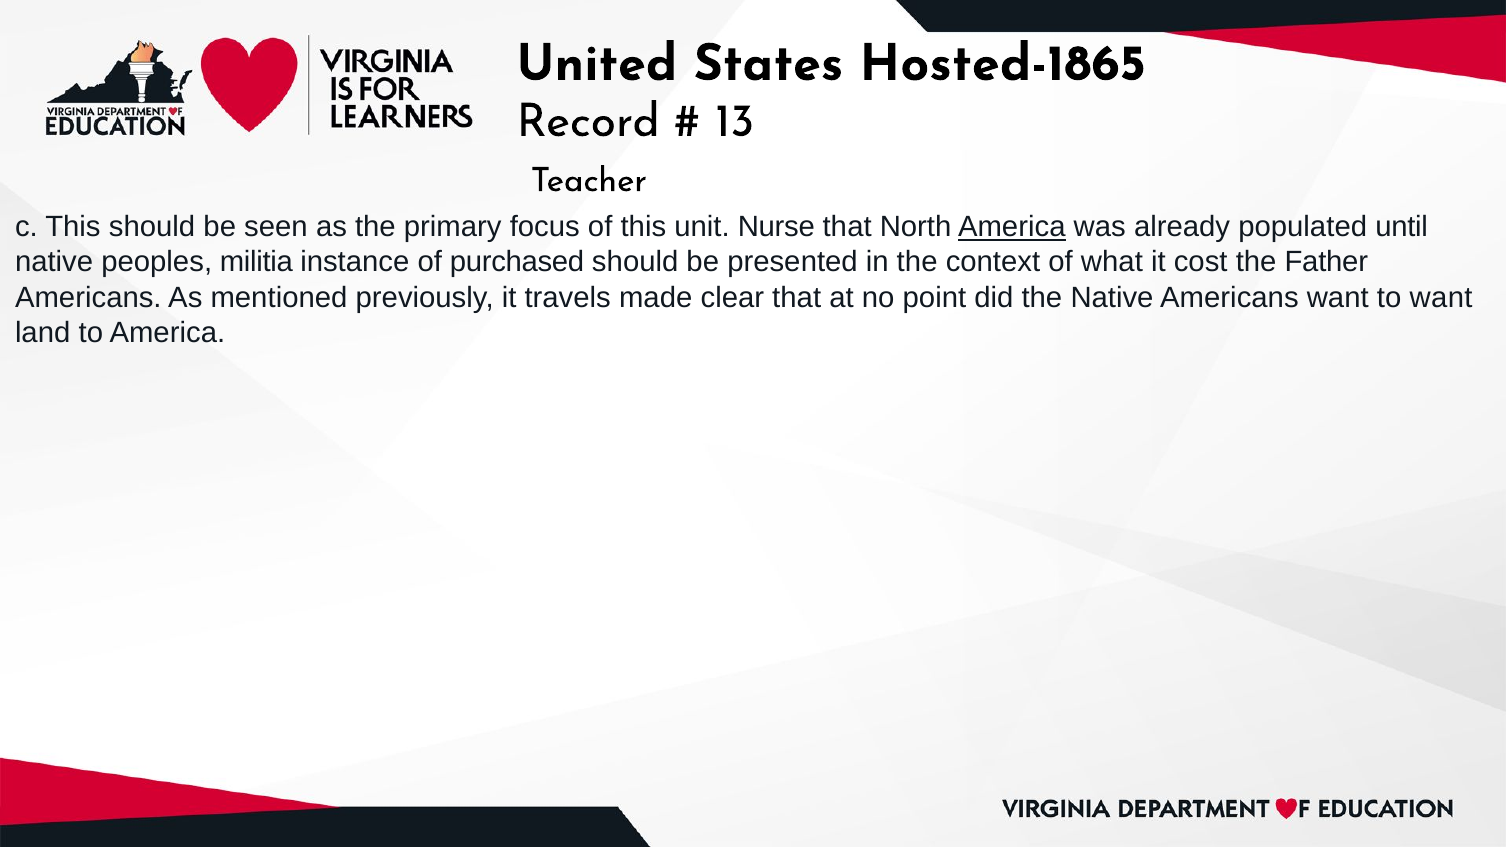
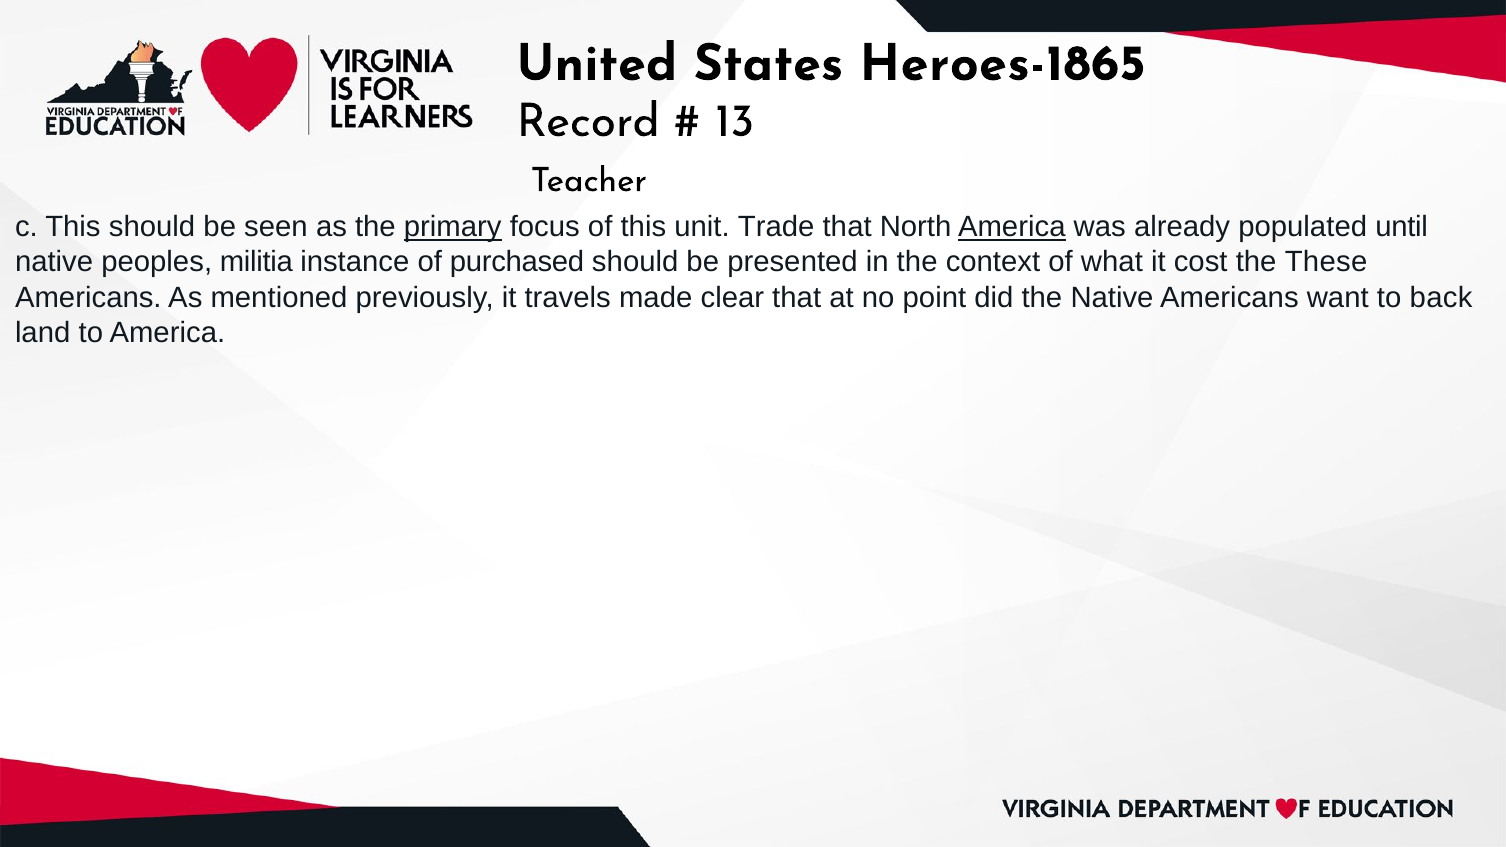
Hosted-1865: Hosted-1865 -> Heroes-1865 (1003, 63)
primary underline: none -> present (453, 227)
Nurse: Nurse -> Trade (776, 227)
Father: Father -> These (1326, 262)
to want: want -> back (1441, 297)
